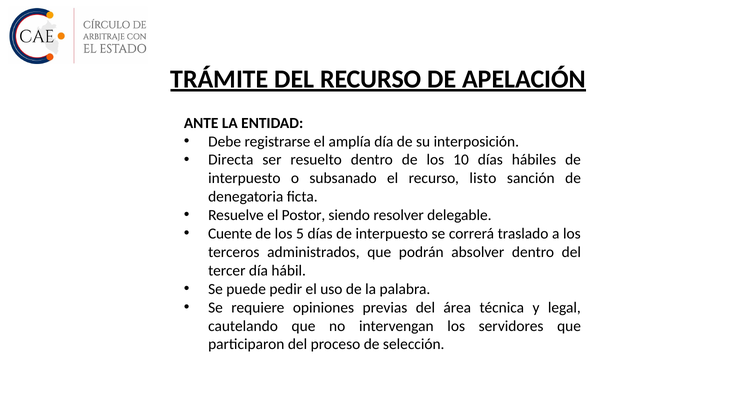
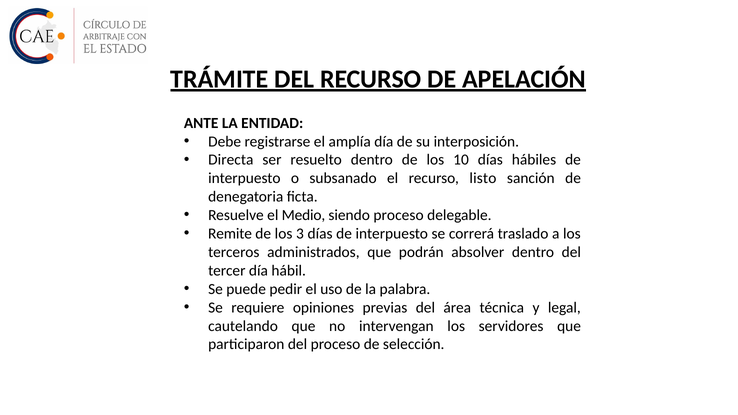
Postor: Postor -> Medio (303, 215)
siendo resolver: resolver -> proceso (399, 215)
Cuente: Cuente -> Remite (230, 234)
5: 5 -> 3 (300, 234)
